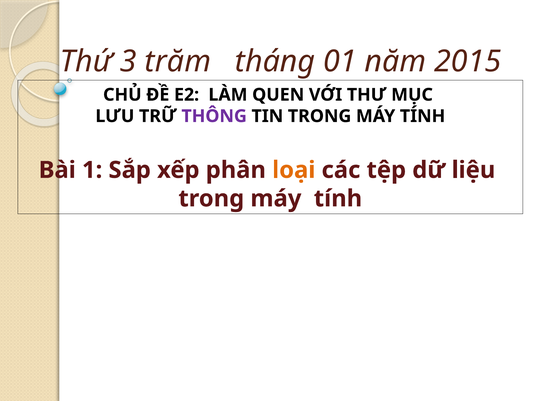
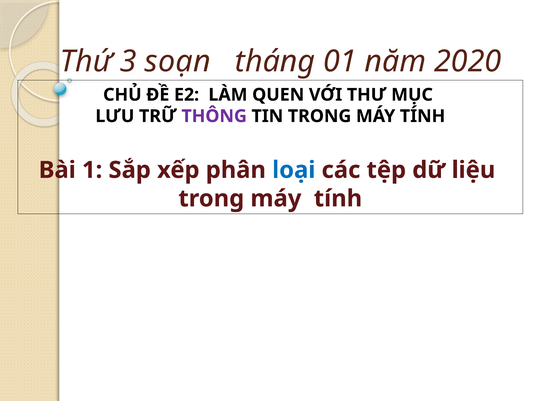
trăm: trăm -> soạn (178, 61)
2015: 2015 -> 2020 (468, 61)
loại colour: orange -> blue (294, 170)
